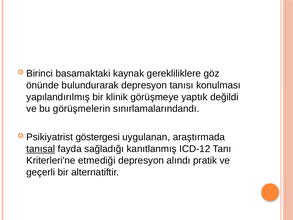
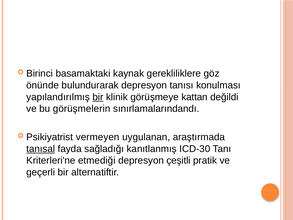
bir underline: none -> present (98, 97)
yaptık: yaptık -> kattan (195, 97)
göstergesi: göstergesi -> vermeyen (98, 137)
ICD-12: ICD-12 -> ICD-30 (195, 149)
alındı: alındı -> çeşitli (179, 160)
